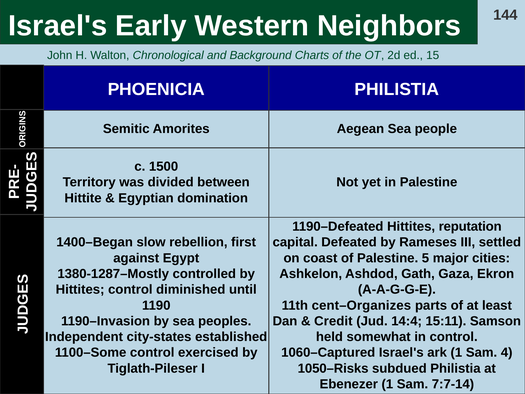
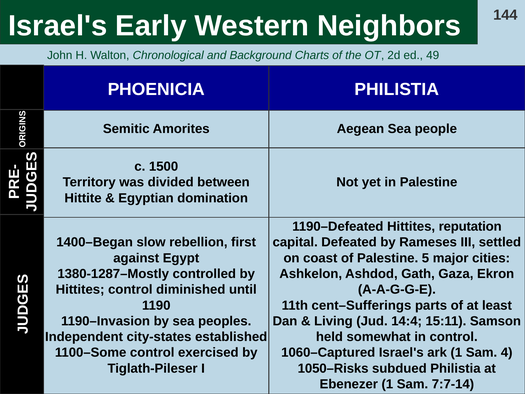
15: 15 -> 49 (433, 55)
cent–Organizes: cent–Organizes -> cent–Sufferings (361, 305)
Credit: Credit -> Living (333, 321)
